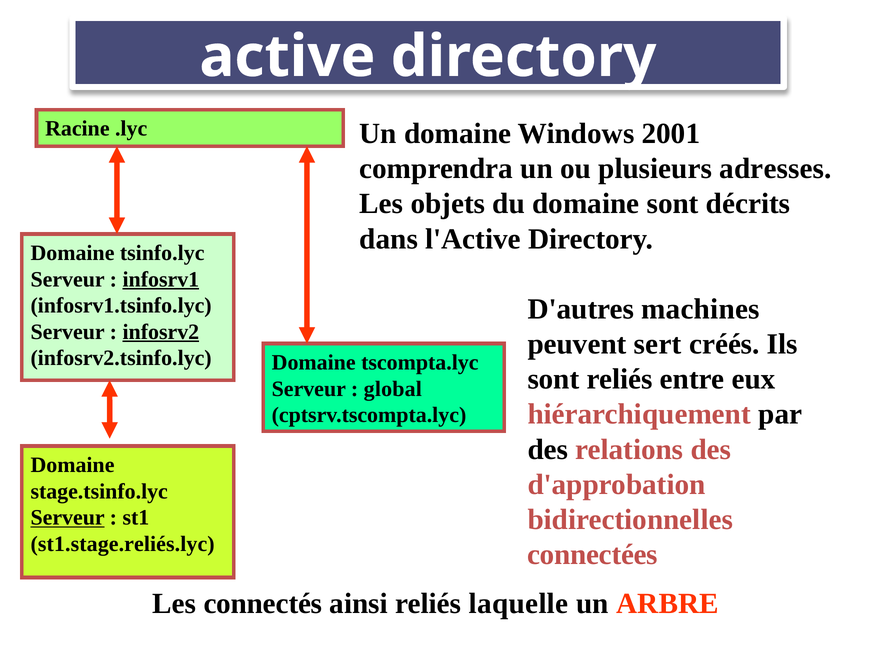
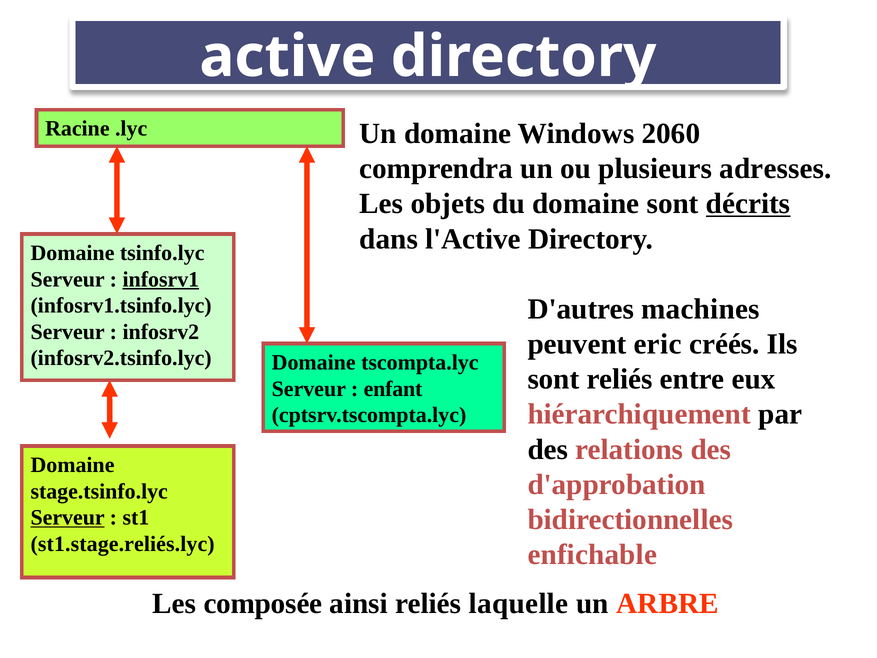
2001: 2001 -> 2060 (671, 134)
décrits underline: none -> present (748, 204)
infosrv2 underline: present -> none (161, 332)
sert: sert -> eric (658, 344)
global: global -> enfant (393, 389)
connectées: connectées -> enfichable (592, 554)
connectés: connectés -> composée (263, 604)
